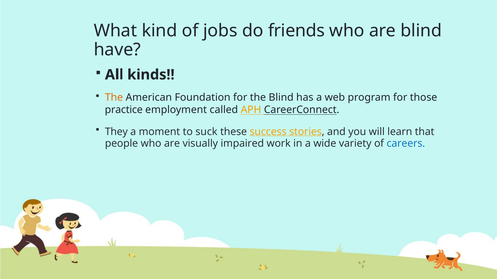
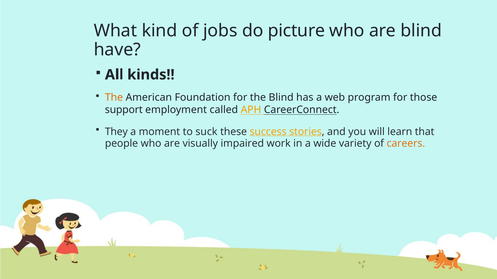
friends: friends -> picture (296, 31)
practice: practice -> support (124, 110)
careers colour: blue -> orange (406, 144)
